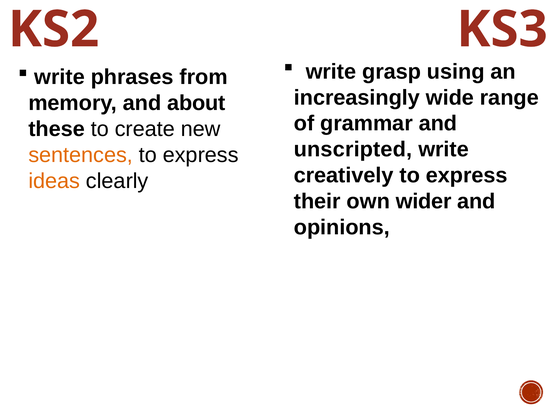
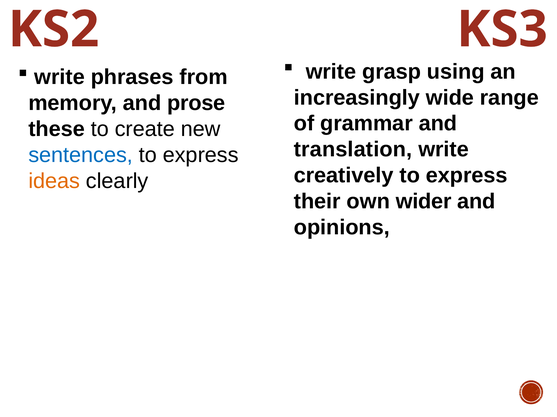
about: about -> prose (196, 103)
unscripted: unscripted -> translation (353, 150)
sentences colour: orange -> blue (81, 155)
